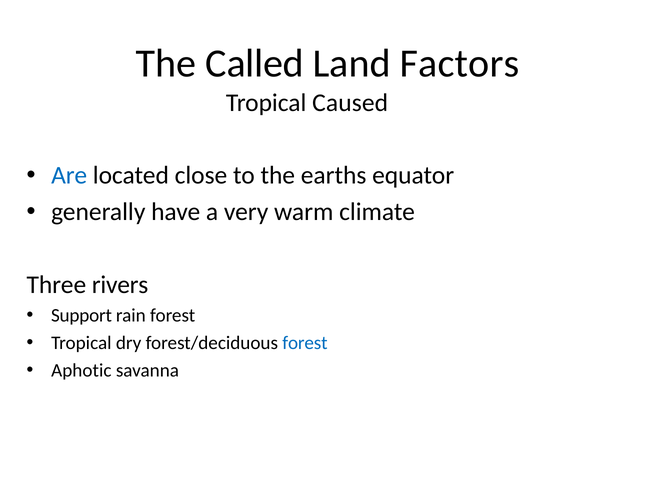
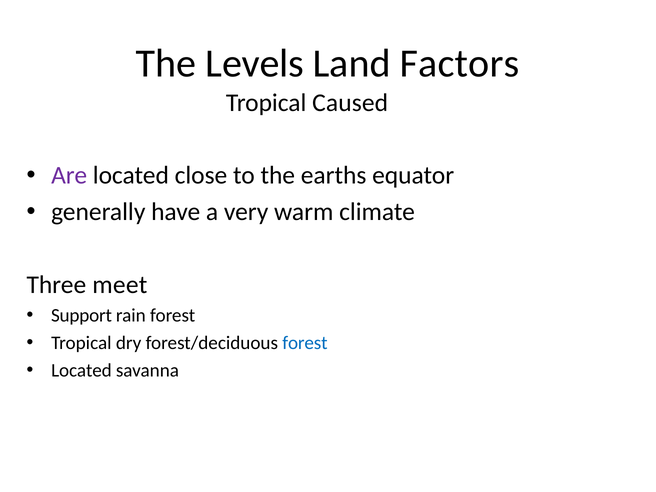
Called: Called -> Levels (255, 64)
Are colour: blue -> purple (69, 176)
rivers: rivers -> meet (120, 285)
Aphotic: Aphotic -> Located (81, 370)
